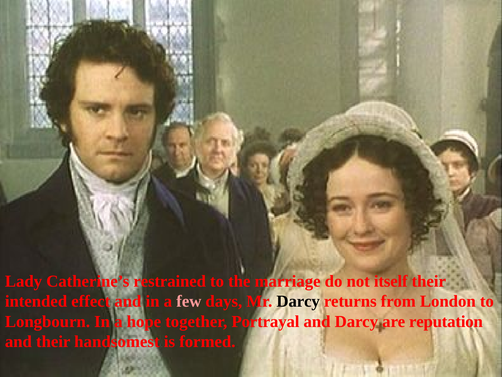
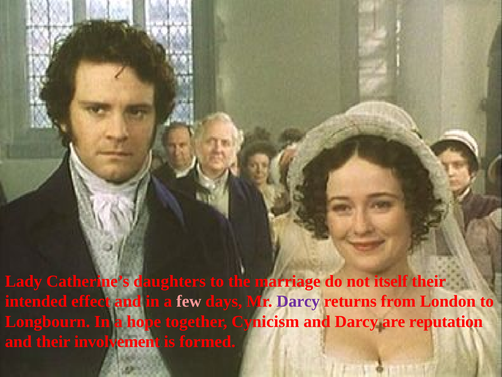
restrained: restrained -> daughters (170, 281)
Darcy colour: black -> purple (298, 301)
Portrayal: Portrayal -> Cynicism (265, 321)
handsomest: handsomest -> involvement (117, 341)
